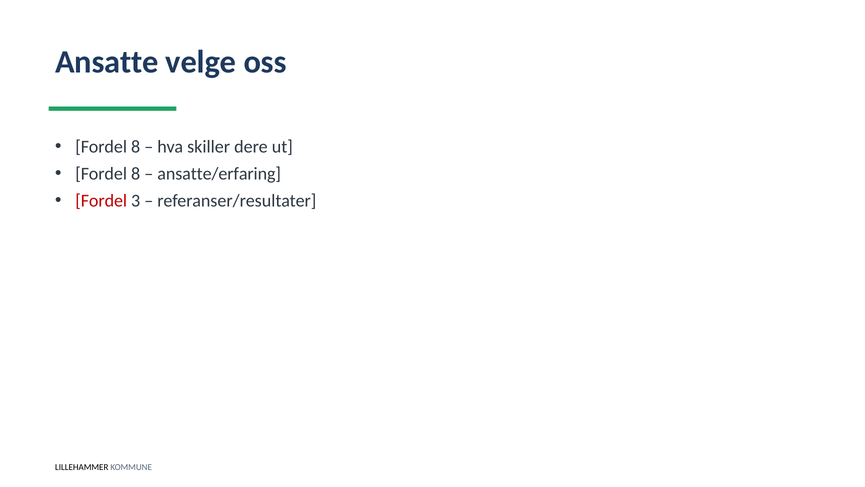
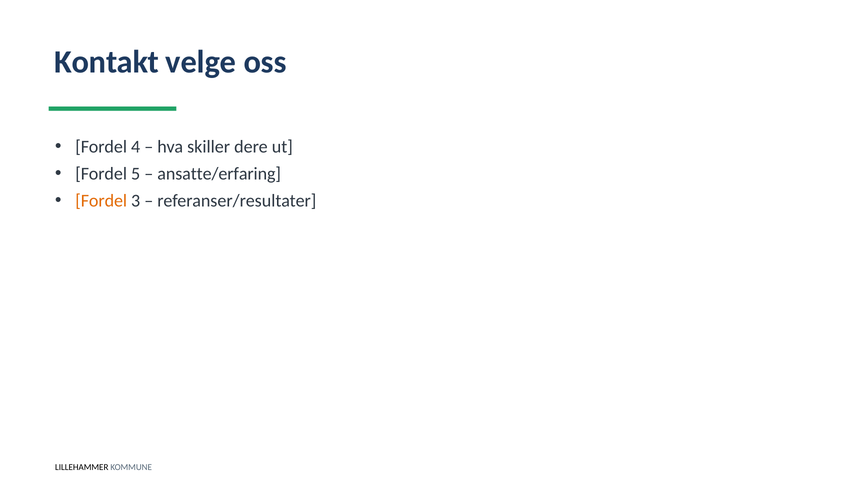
Ansatte: Ansatte -> Kontakt (107, 62)
8: 8 -> 4 (136, 147)
8: 8 -> 5 (136, 174)
Fordel colour: red -> orange (101, 201)
